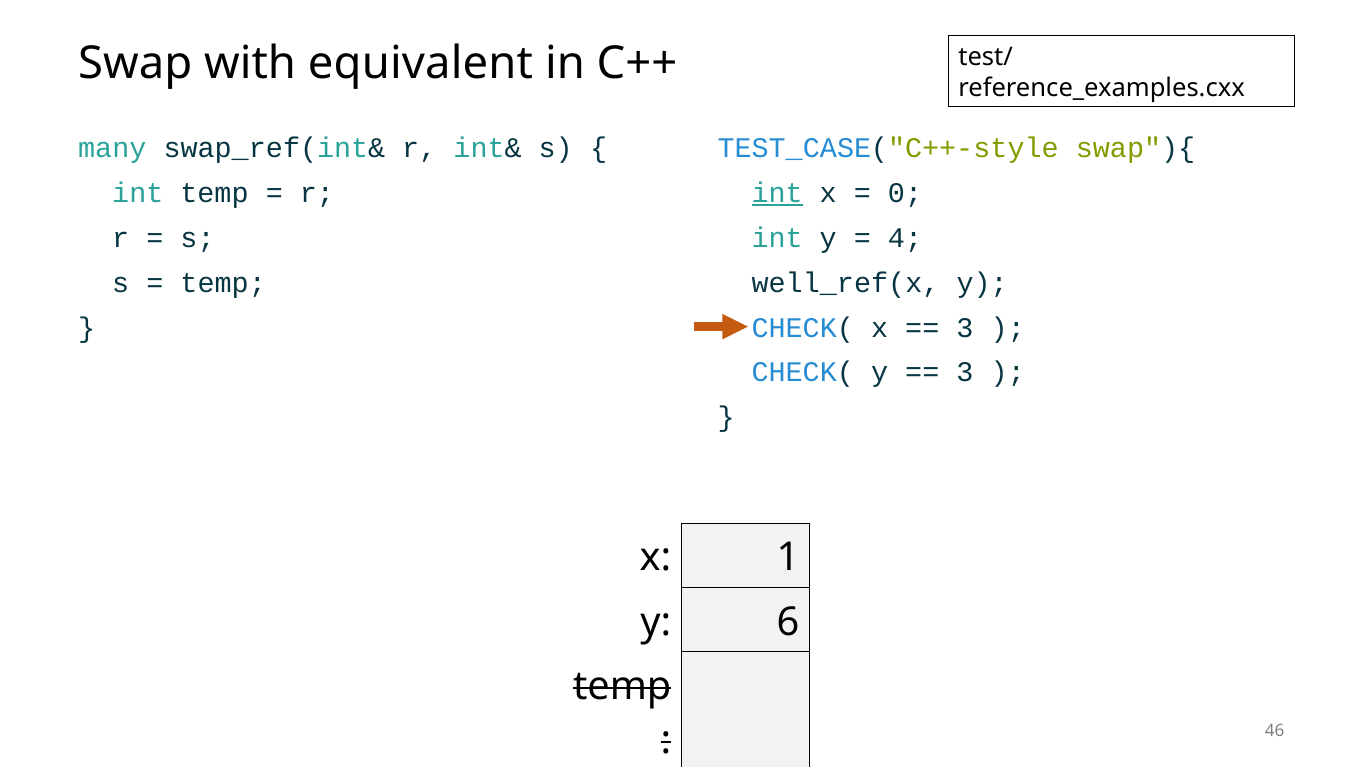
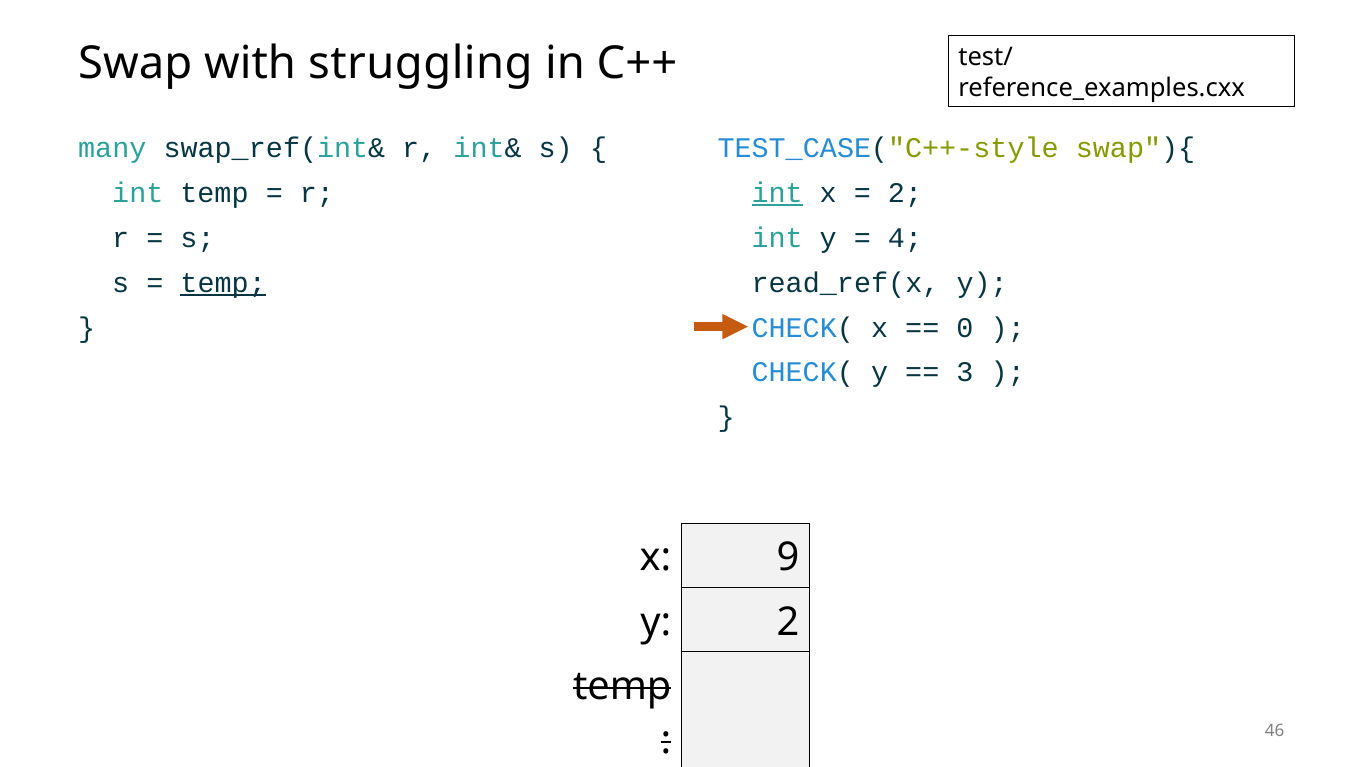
equivalent: equivalent -> struggling (420, 64)
0: 0 -> 2 (905, 193)
temp underline: none -> present (223, 283)
well_ref(x: well_ref(x -> read_ref(x (846, 283)
3: 3 -> 0 (965, 328)
1: 1 -> 9 (788, 557)
y 6: 6 -> 2 (788, 622)
